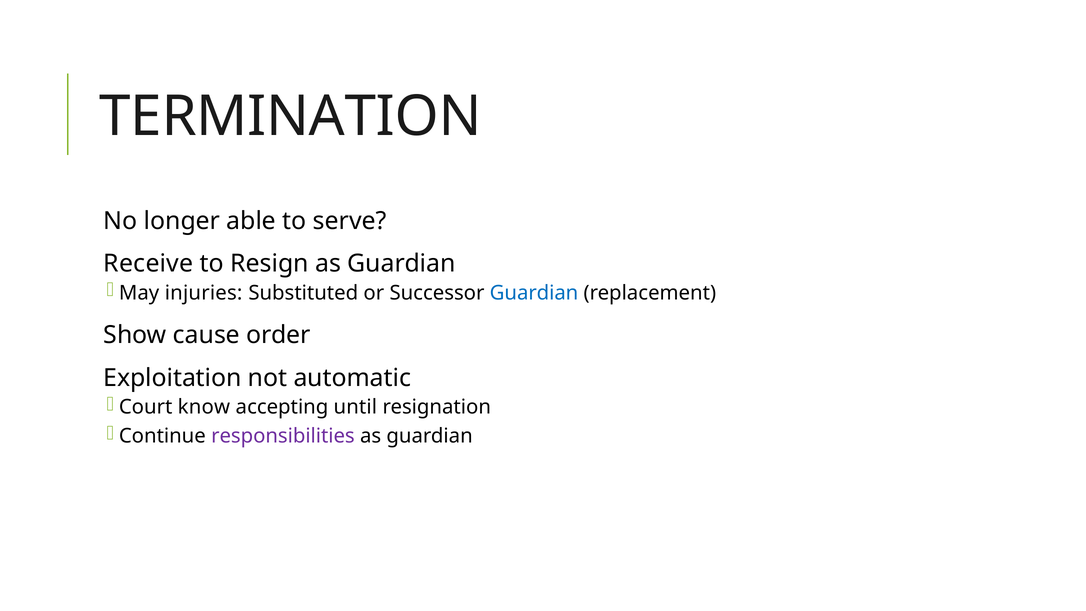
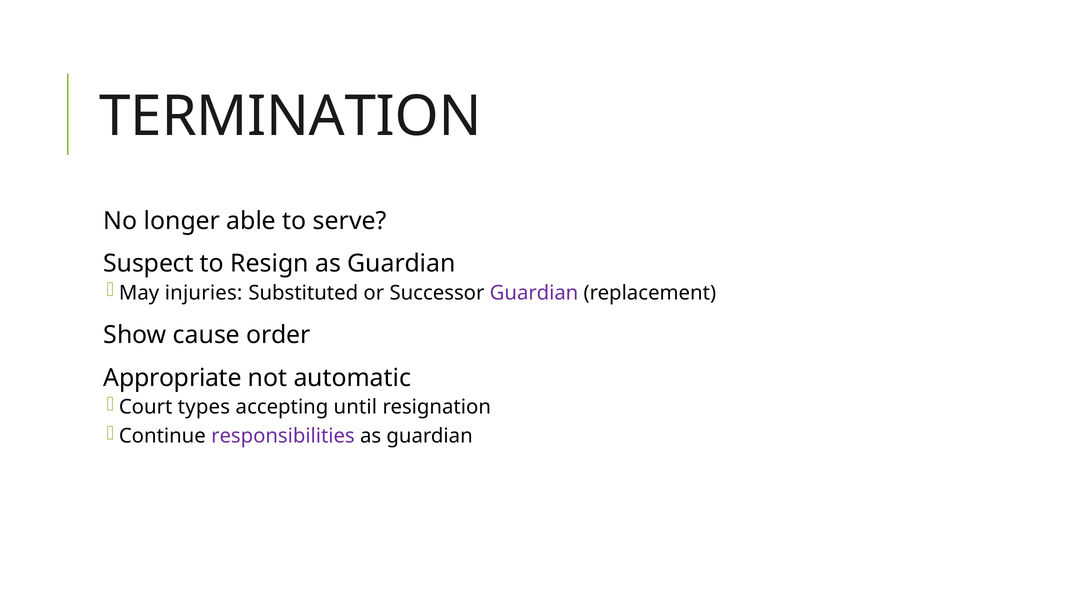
Receive: Receive -> Suspect (149, 264)
Guardian colour: blue -> purple (534, 293)
Exploitation: Exploitation -> Appropriate (173, 378)
know: know -> types (204, 407)
